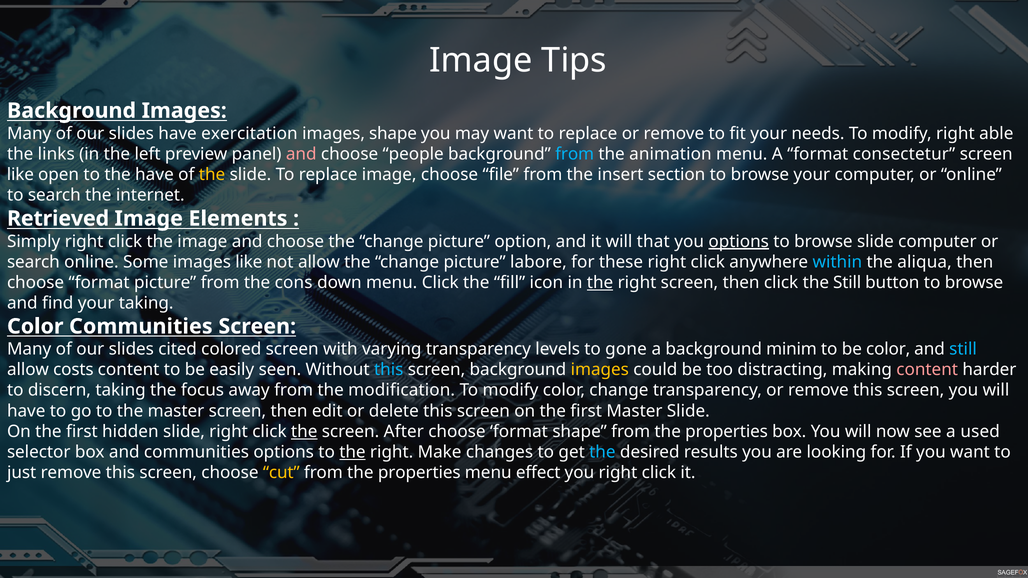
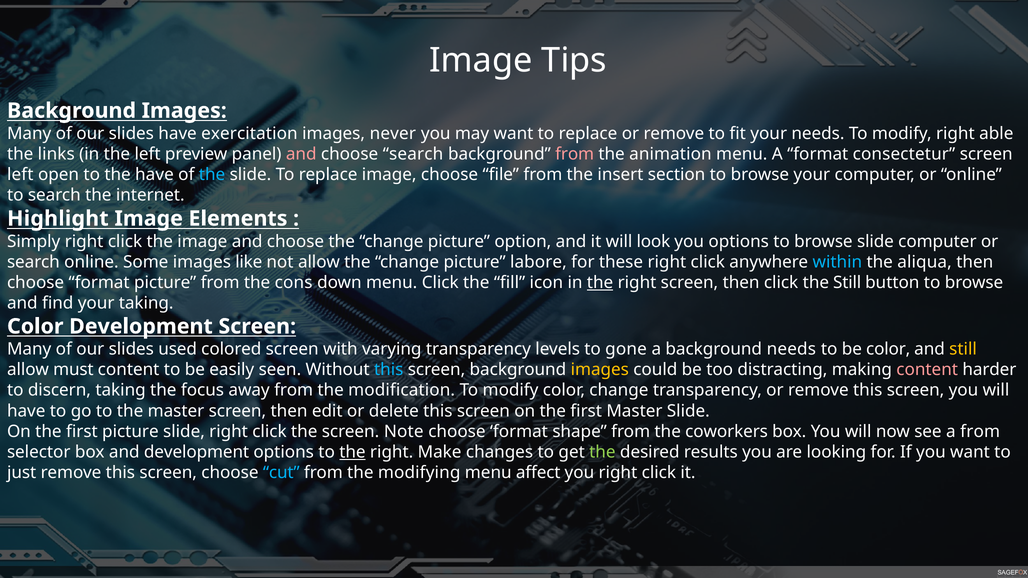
images shape: shape -> never (393, 134)
choose people: people -> search (413, 154)
from colour: light blue -> pink (575, 154)
like: like -> left (20, 175)
the colour: yellow -> light blue (212, 175)
Retrieved: Retrieved -> Highlight (58, 219)
that: that -> look (653, 241)
options underline: present -> none (739, 241)
Color Communities: Communities -> Development (141, 327)
cited: cited -> used (178, 349)
background minim: minim -> needs (791, 349)
still colour: light blue -> yellow (963, 349)
costs: costs -> must (73, 370)
first hidden: hidden -> picture (130, 432)
the underline: present -> none (304, 432)
After: After -> Note (404, 432)
shape from the properties: properties -> coworkers (727, 432)
a used: used -> from (980, 432)
and communities: communities -> development (197, 452)
the colour: light blue -> light green (602, 452)
cut colour: yellow -> light blue (281, 473)
properties: properties -> modifying (419, 473)
effect: effect -> affect (538, 473)
